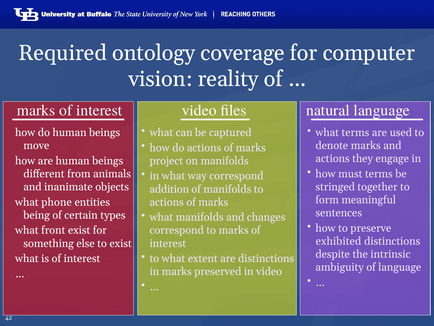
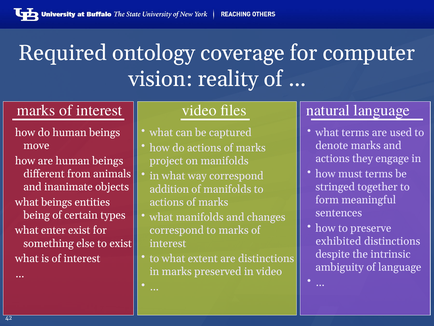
what phone: phone -> beings (57, 202)
front: front -> enter (53, 230)
